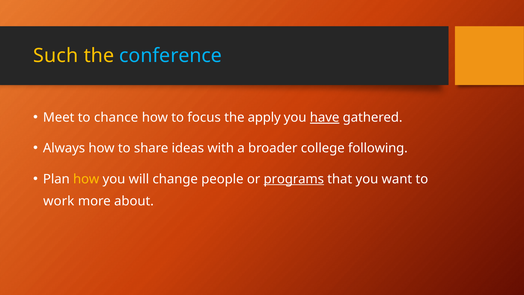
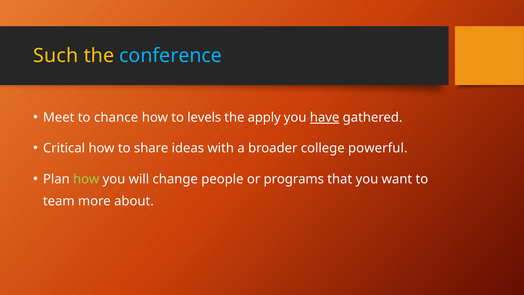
focus: focus -> levels (204, 117)
Always: Always -> Critical (64, 148)
following: following -> powerful (378, 148)
how colour: yellow -> light green (86, 179)
programs underline: present -> none (294, 179)
work: work -> team (59, 201)
